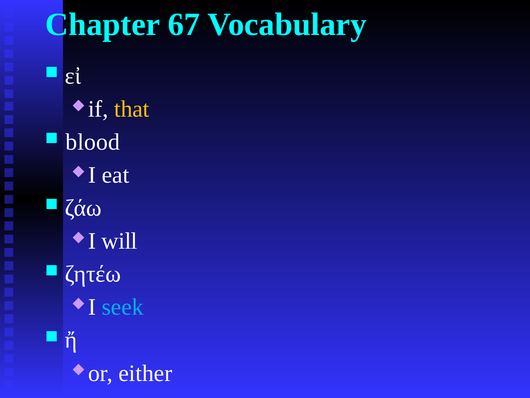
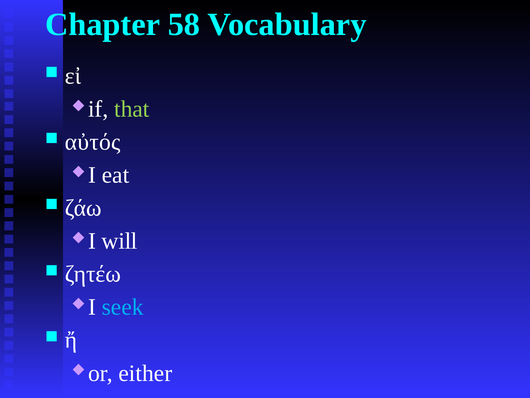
67: 67 -> 58 (184, 24)
that colour: yellow -> light green (132, 109)
blood: blood -> αὐτός (93, 142)
